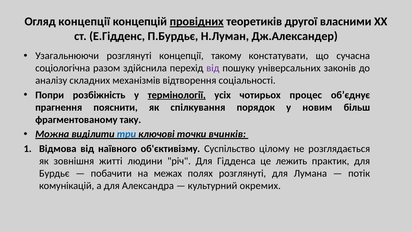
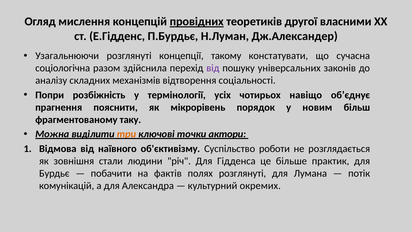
Огляд концепції: концепції -> мислення (84, 22)
термінології underline: present -> none (177, 95)
процес: процес -> навіщо (306, 95)
спілкування: спілкування -> мікрорівень (198, 107)
три colour: blue -> orange (126, 134)
вчинків: вчинків -> актори (227, 134)
цілому: цілому -> роботи (274, 148)
житті: житті -> стали (111, 161)
лежить: лежить -> більше (291, 161)
межах: межах -> фактів (168, 173)
